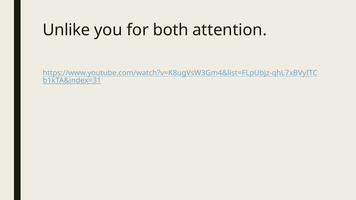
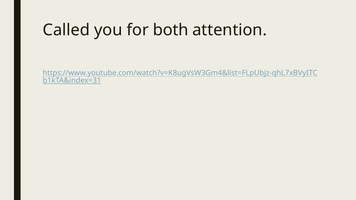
Unlike: Unlike -> Called (66, 30)
